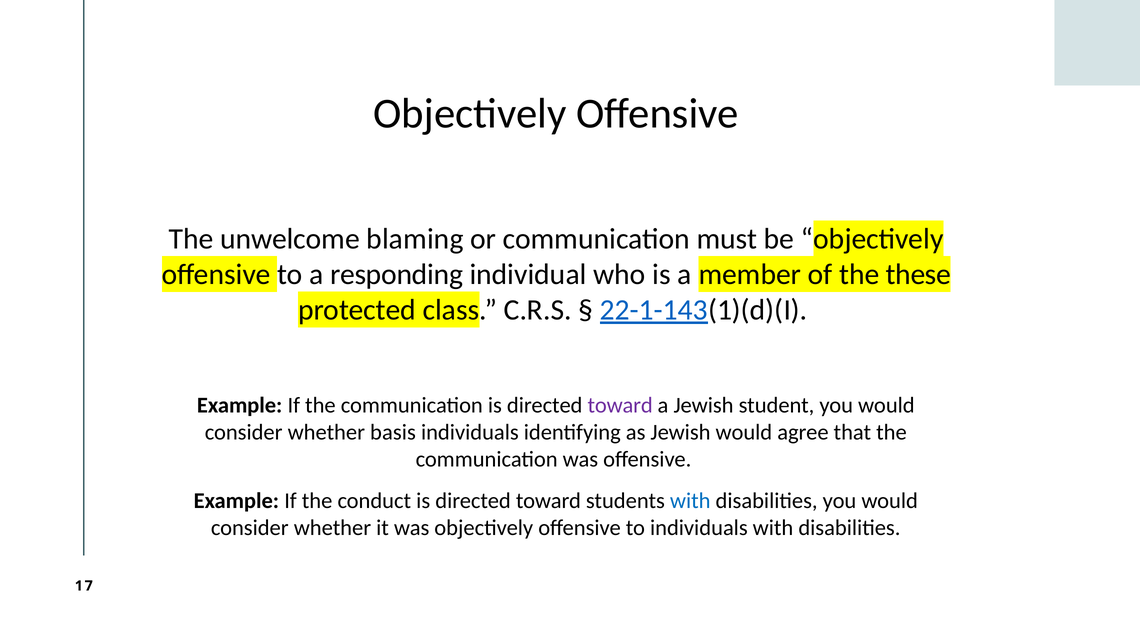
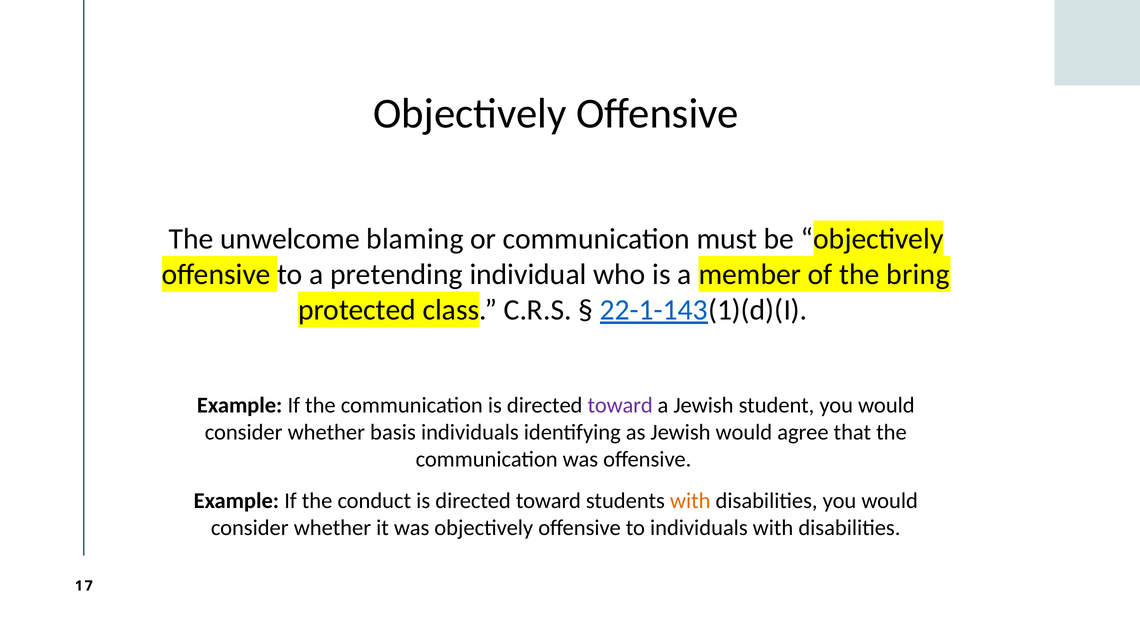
responding: responding -> pretending (396, 274)
these: these -> bring (918, 274)
with colour: blue -> orange (690, 501)
